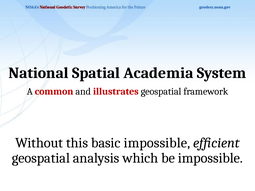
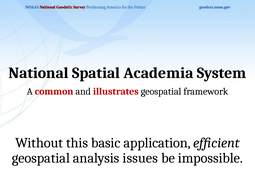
basic impossible: impossible -> application (157, 143)
which: which -> issues (140, 158)
